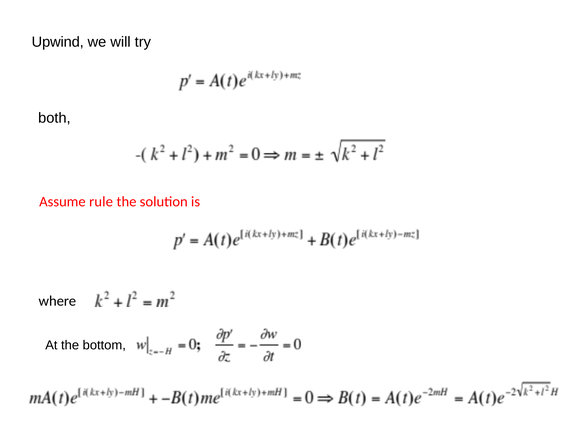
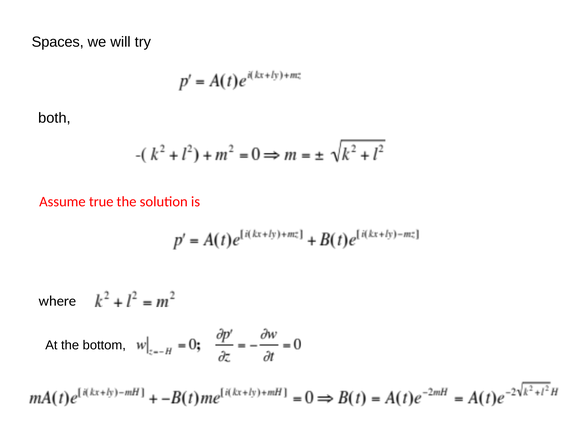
Upwind: Upwind -> Spaces (58, 42)
rule: rule -> true (101, 202)
